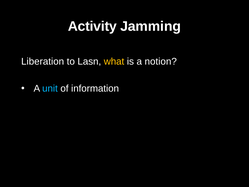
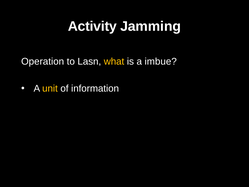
Liberation: Liberation -> Operation (43, 61)
notion: notion -> imbue (161, 61)
unit colour: light blue -> yellow (50, 88)
